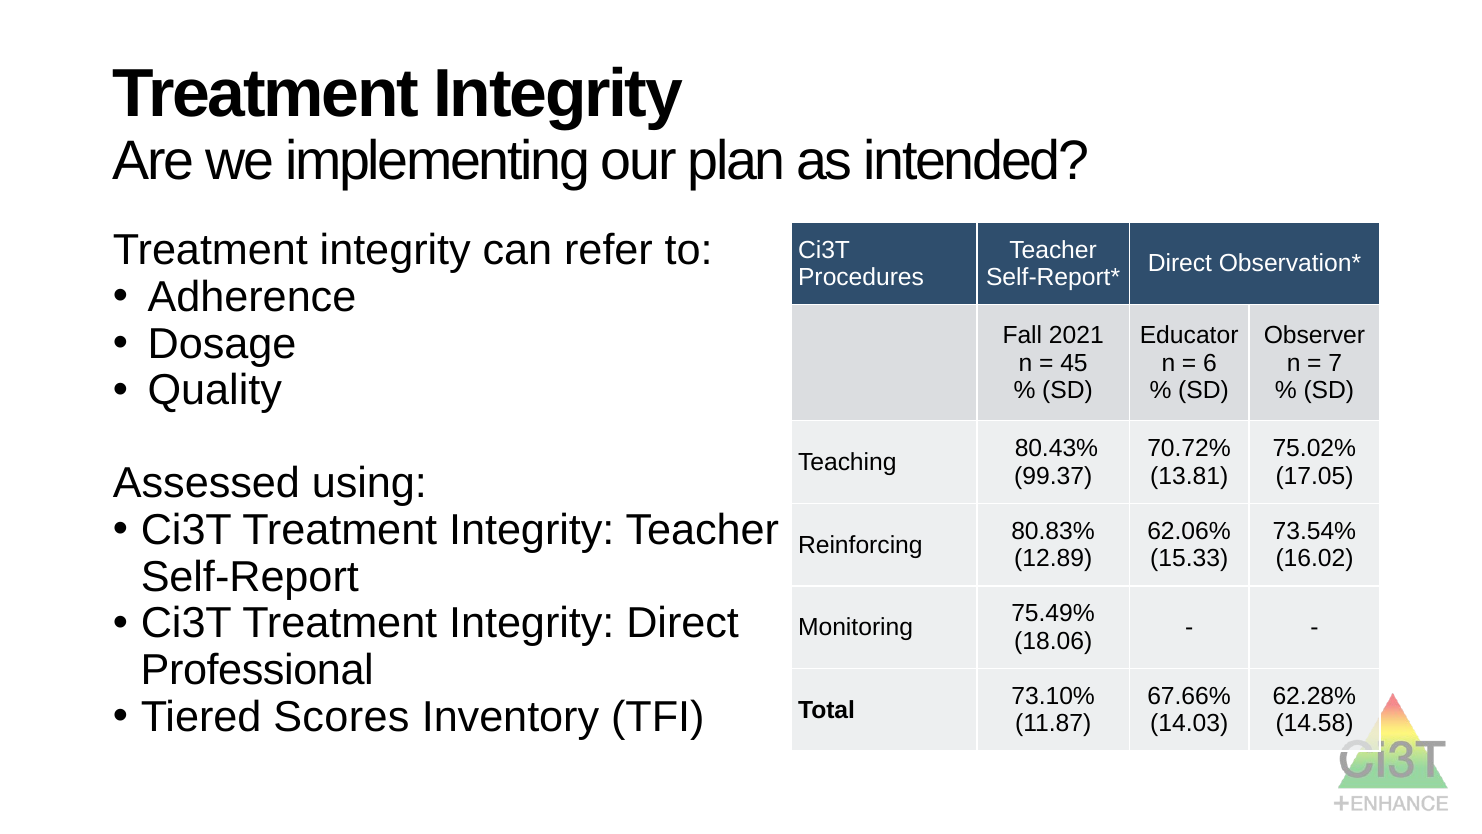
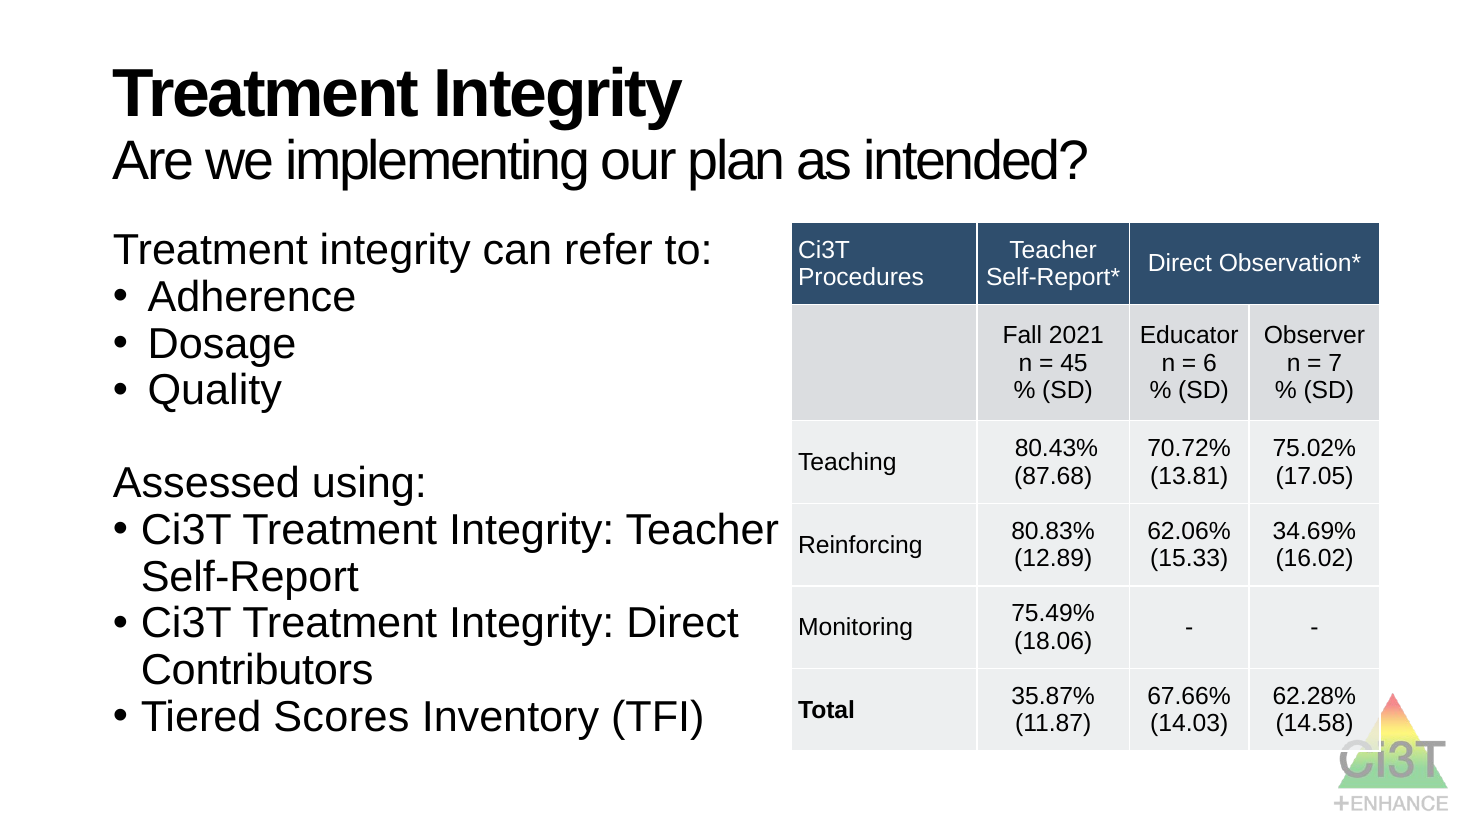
99.37: 99.37 -> 87.68 (1053, 476)
73.54%: 73.54% -> 34.69% (1314, 531)
Professional: Professional -> Contributors (257, 670)
73.10%: 73.10% -> 35.87% (1053, 696)
